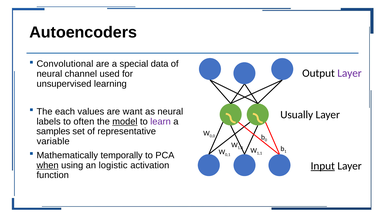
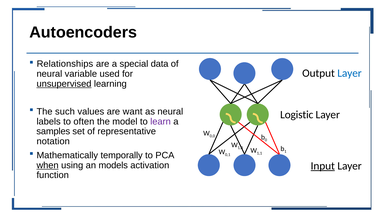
Convolutional: Convolutional -> Relationships (65, 64)
Layer colour: purple -> blue (350, 73)
channel: channel -> variable (81, 74)
unsupervised underline: none -> present (64, 84)
each: each -> such (65, 112)
Usually: Usually -> Logistic (297, 115)
model underline: present -> none (125, 122)
variable: variable -> notation (53, 142)
logistic: logistic -> models (113, 166)
